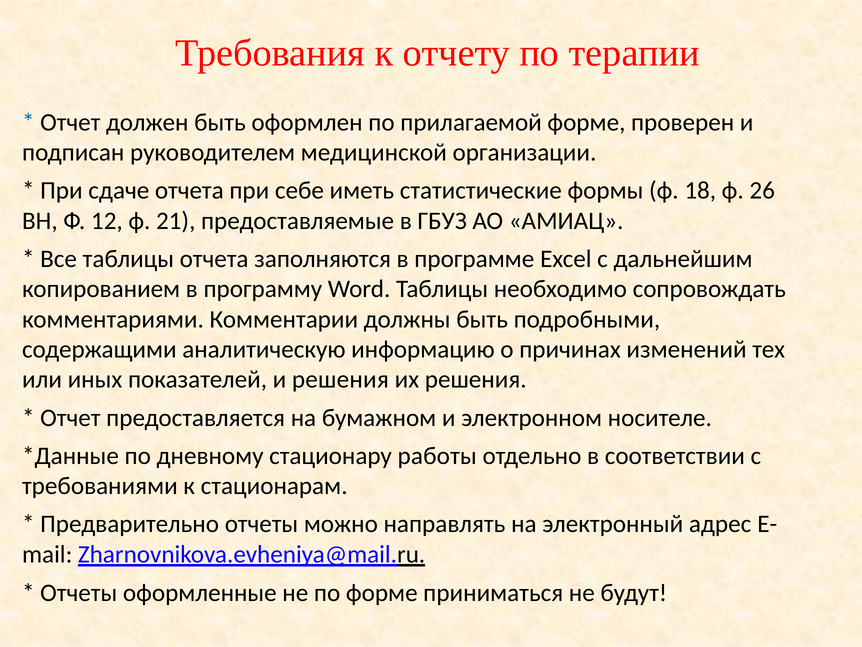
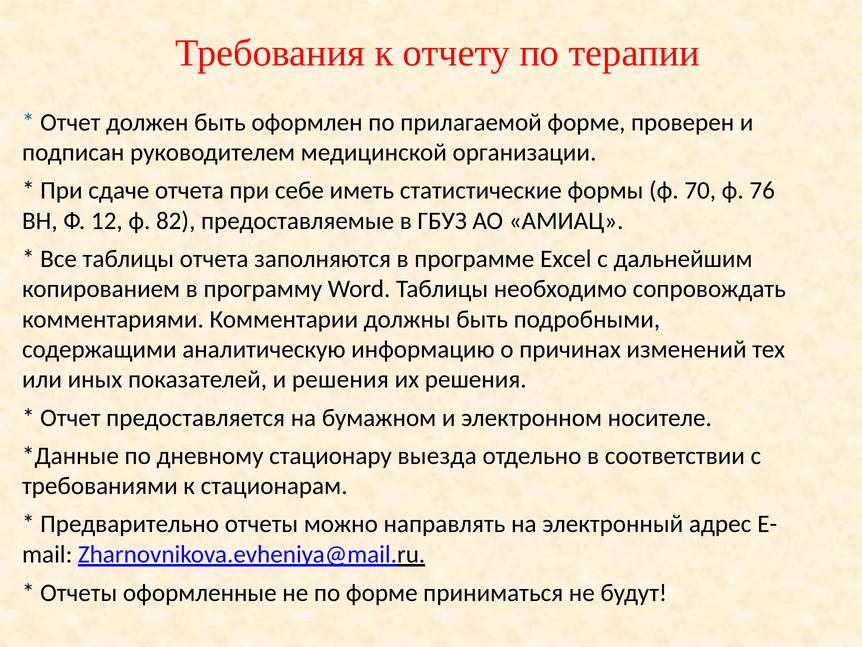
18: 18 -> 70 (700, 190)
26: 26 -> 76 (762, 190)
21: 21 -> 82 (176, 221)
работы: работы -> выезда (437, 456)
